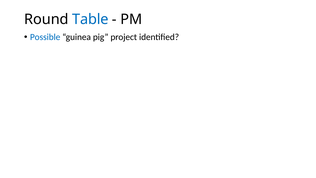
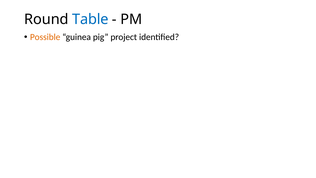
Possible colour: blue -> orange (45, 37)
